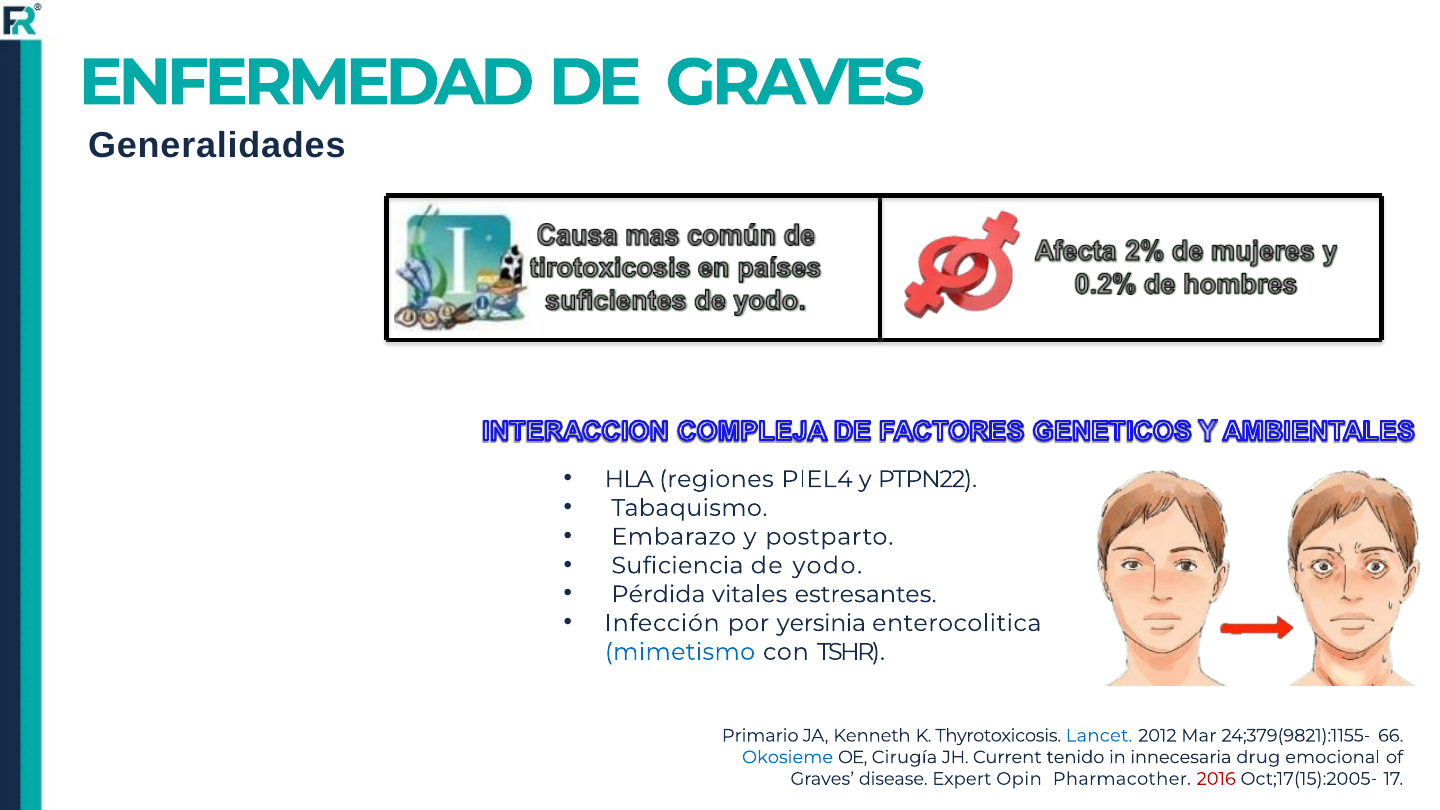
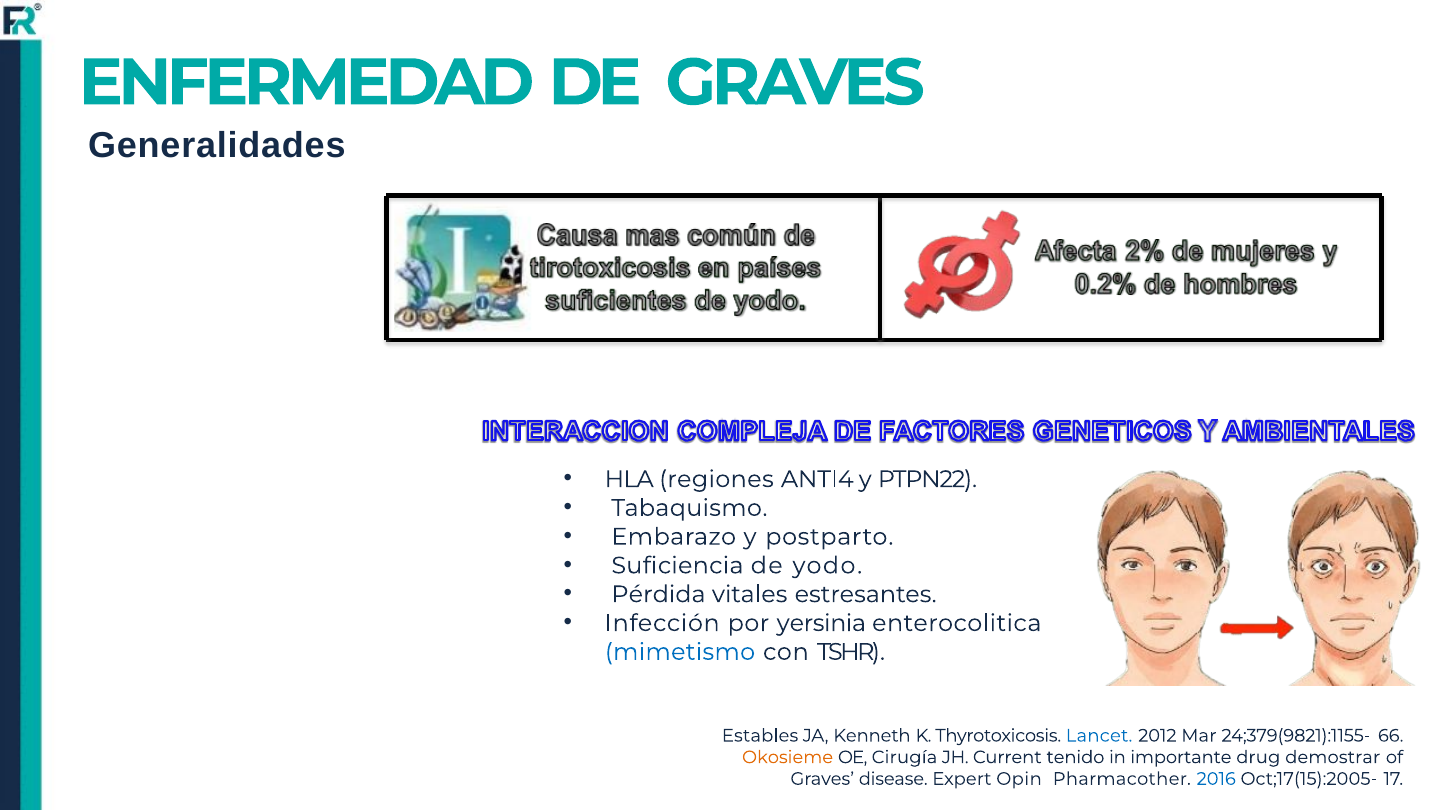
PIEL4: PIEL4 -> ANTI4 (817, 479)
Primario: Primario -> Estables (760, 736)
Okosieme colour: blue -> orange (788, 757)
innecesaria: innecesaria -> importante (1181, 757)
emocional: emocional -> demostrar (1333, 757)
2016 colour: red -> blue (1216, 779)
